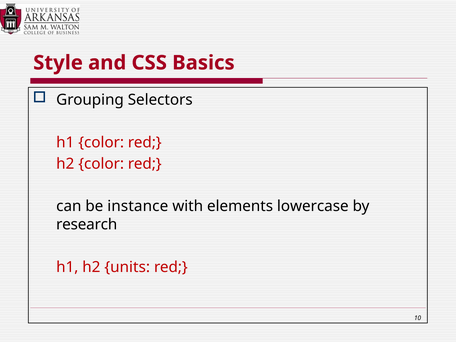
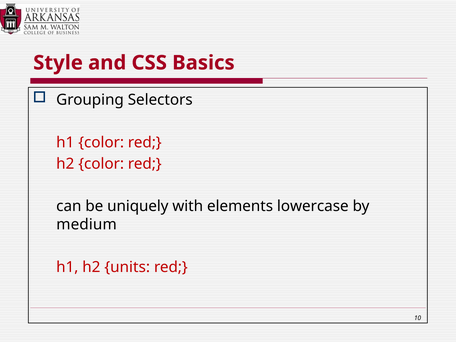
instance: instance -> uniquely (138, 206)
research: research -> medium (87, 224)
